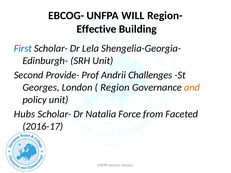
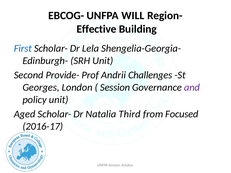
Region: Region -> Session (115, 87)
and colour: orange -> purple (192, 87)
Hubs: Hubs -> Aged (25, 114)
Force: Force -> Third (130, 114)
Faceted: Faceted -> Focused (182, 114)
